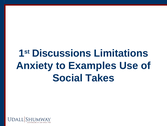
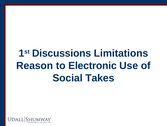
Anxiety: Anxiety -> Reason (35, 65)
Examples: Examples -> Electronic (93, 65)
